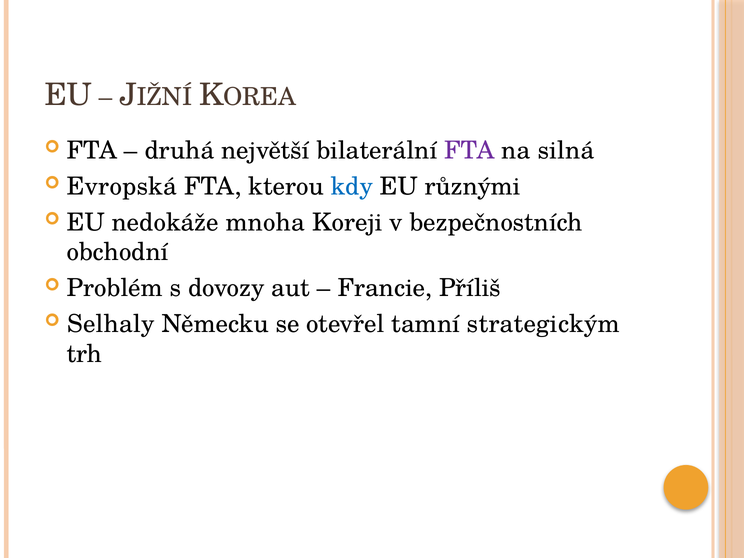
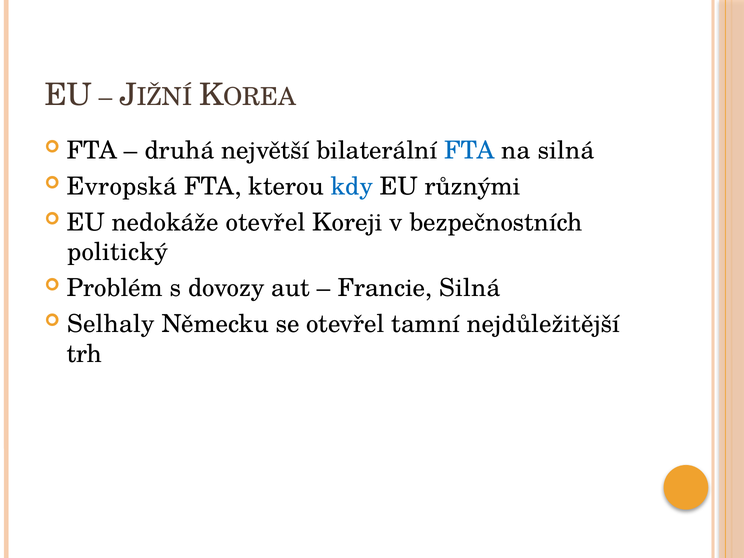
FTA colour: purple -> blue (470, 150)
nedokáže mnoha: mnoha -> otevřel (265, 222)
obchodní: obchodní -> politický (118, 252)
Francie Příliš: Příliš -> Silná (470, 288)
strategickým: strategickým -> nejdůležitější (544, 324)
